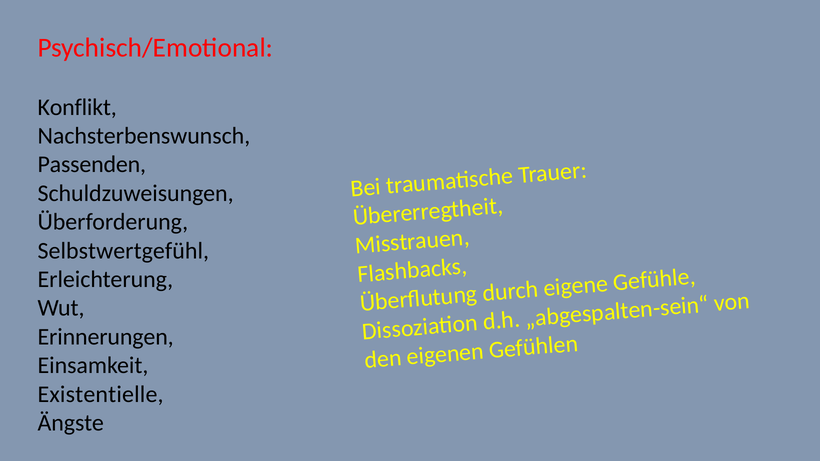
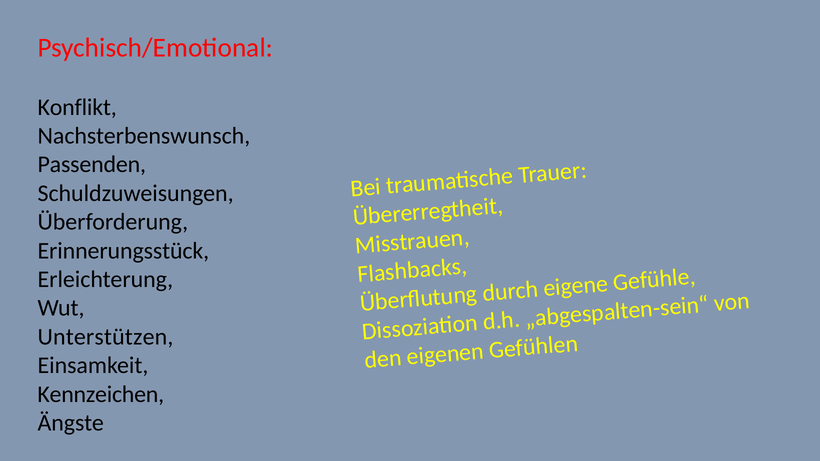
Selbstwertgefühl: Selbstwertgefühl -> Erinnerungsstück (123, 251)
Erinnerungen: Erinnerungen -> Unterstützen (105, 337)
Existentielle: Existentielle -> Kennzeichen (101, 394)
